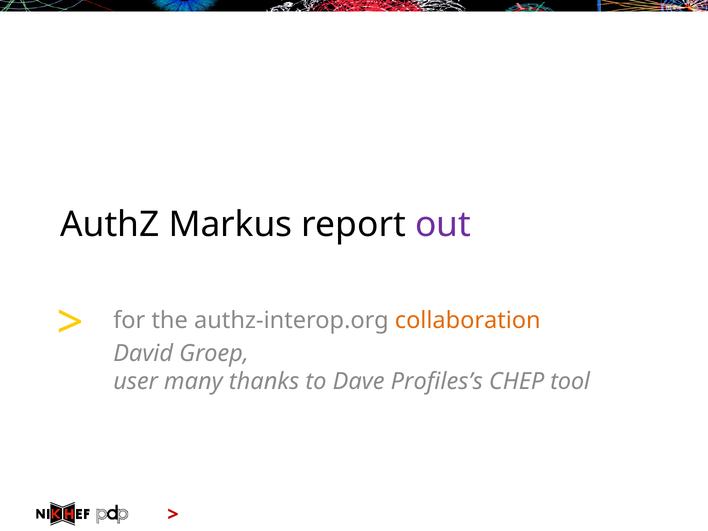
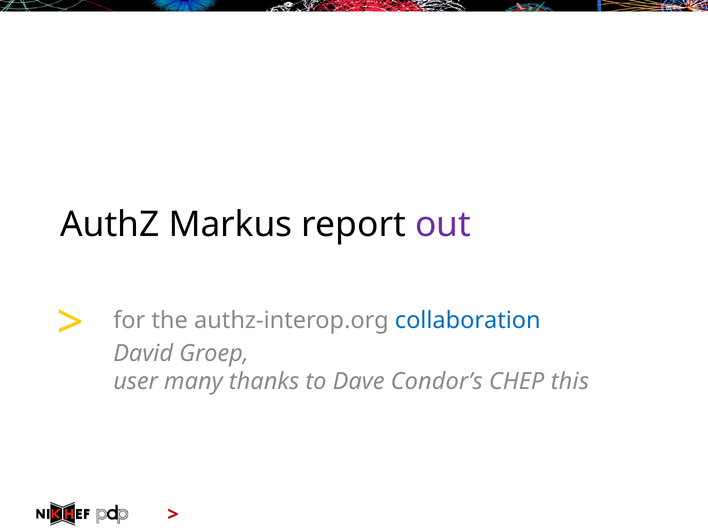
collaboration colour: orange -> blue (468, 320)
Profiles’s: Profiles’s -> Condor’s (437, 382)
tool: tool -> this (570, 382)
